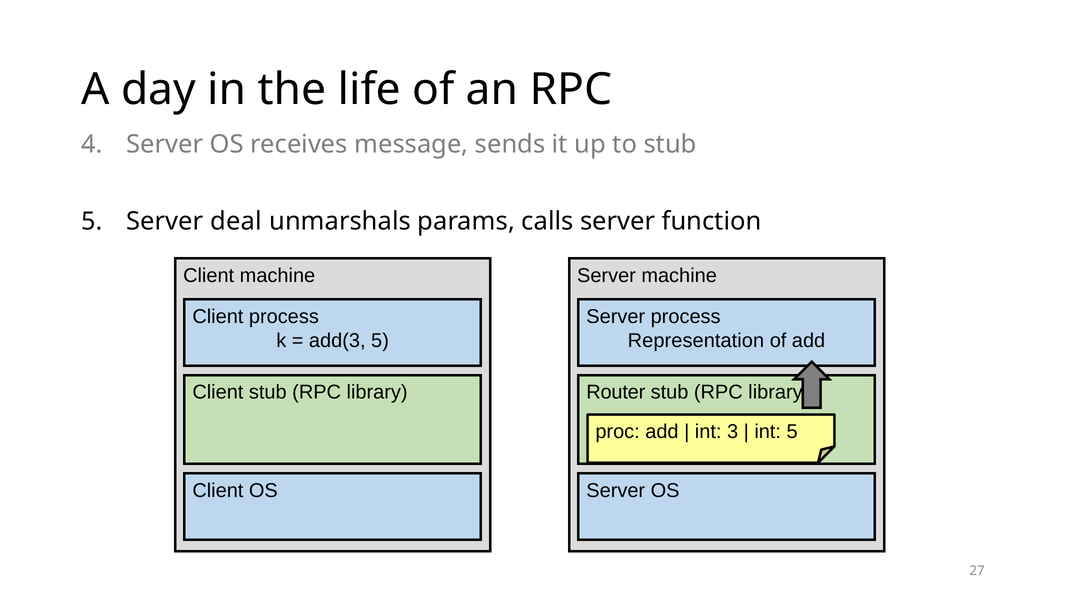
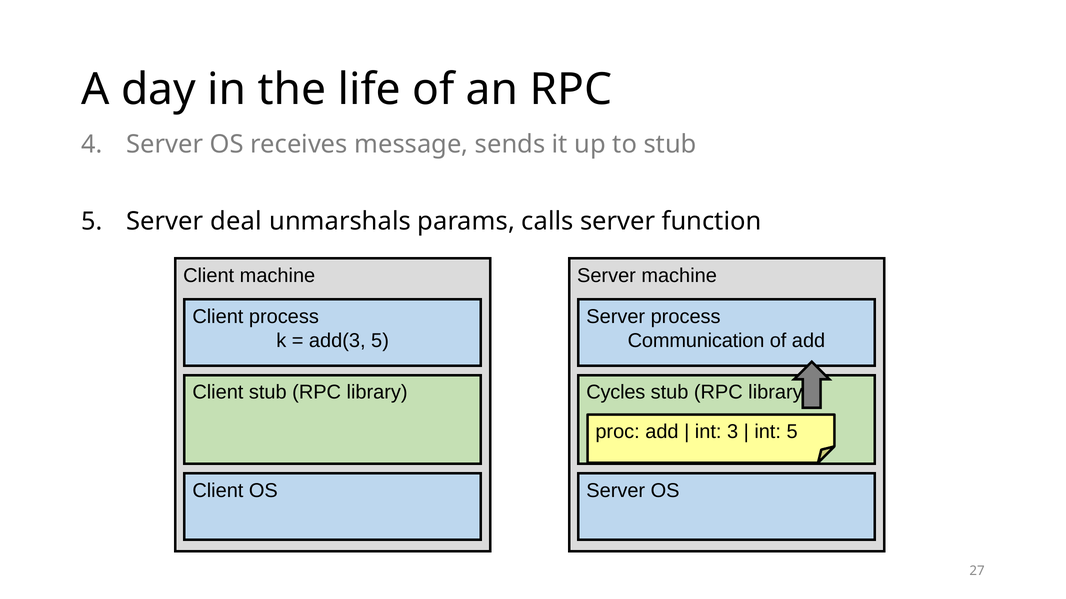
Representation: Representation -> Communication (696, 341)
Router: Router -> Cycles (616, 393)
